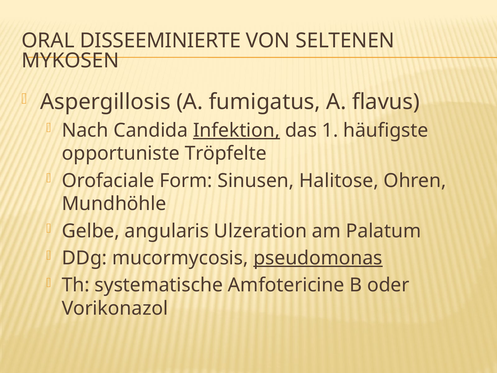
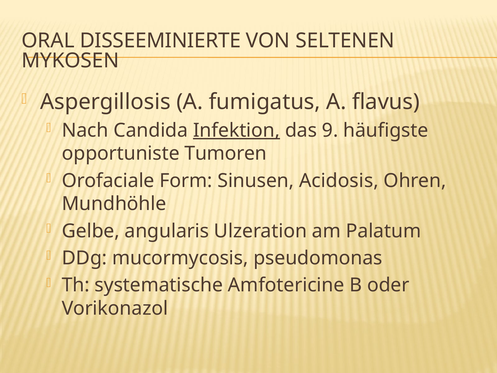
1: 1 -> 9 (330, 130)
Tröpfelte: Tröpfelte -> Tumoren (226, 153)
Halitose: Halitose -> Acidosis (339, 181)
pseudomonas underline: present -> none (318, 258)
